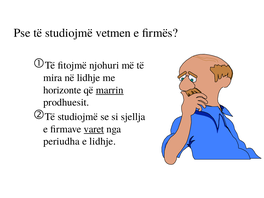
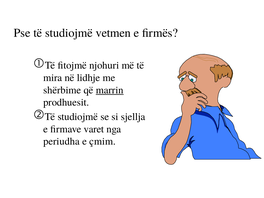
horizonte: horizonte -> shërbime (62, 90)
varet underline: present -> none (94, 129)
e lidhje: lidhje -> çmim (103, 141)
